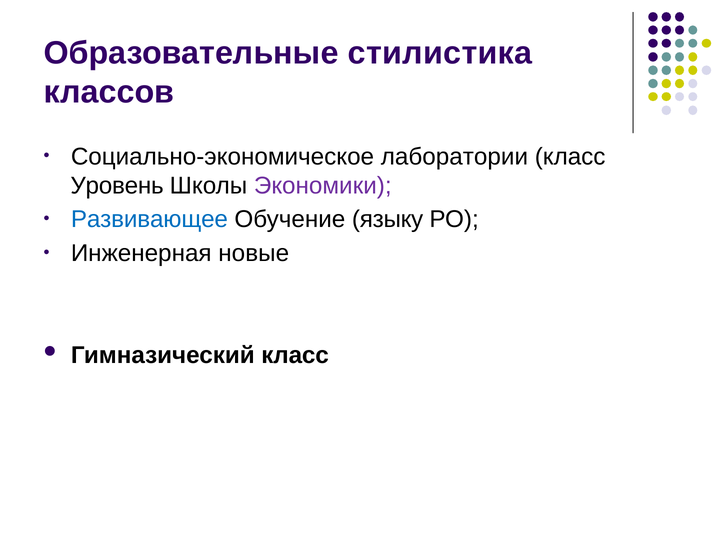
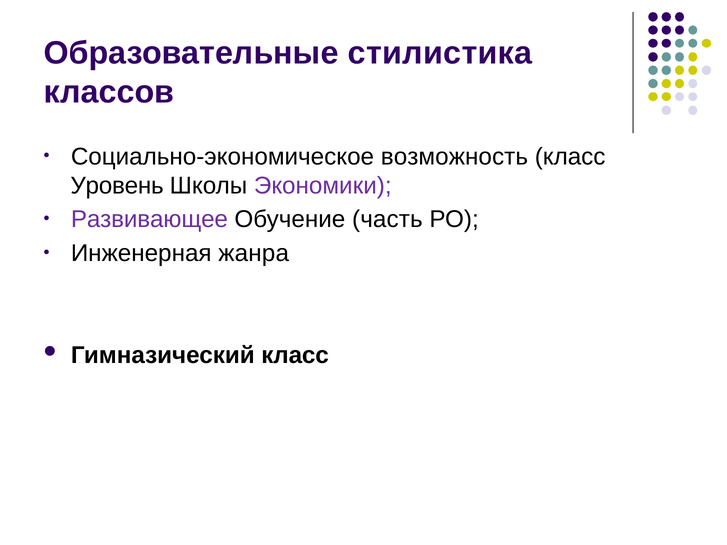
лаборатории: лаборатории -> возможность (454, 157)
Развивающее colour: blue -> purple (149, 220)
языку: языку -> часть (387, 220)
новые: новые -> жанра (254, 253)
